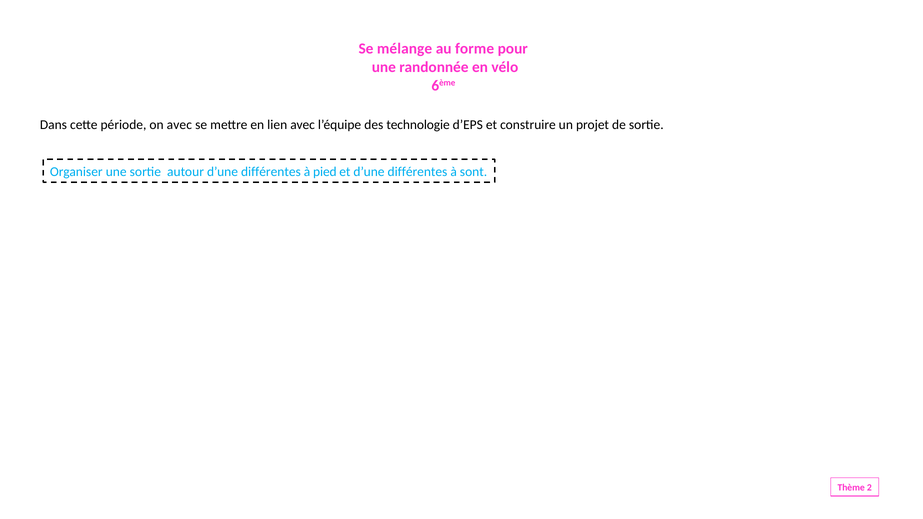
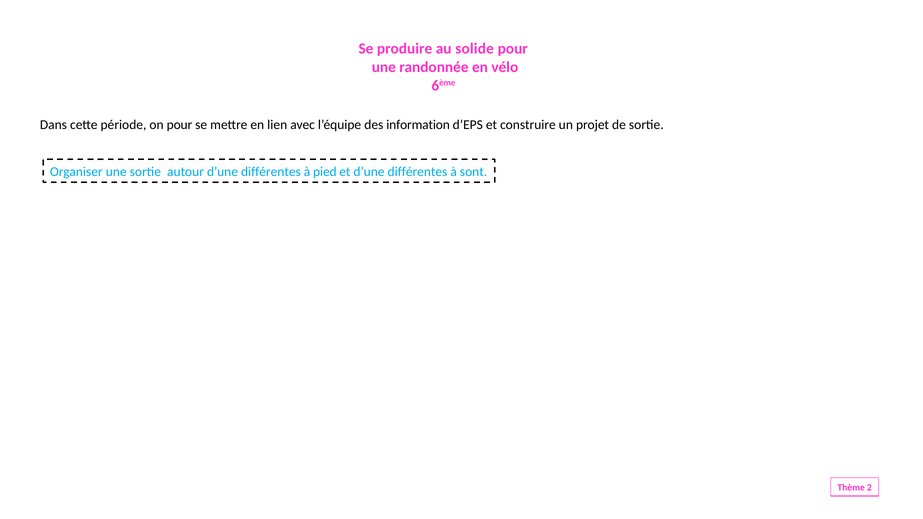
mélange: mélange -> produire (405, 49)
forme: forme -> solide (475, 49)
on avec: avec -> pour (179, 125)
technologie: technologie -> information (418, 125)
